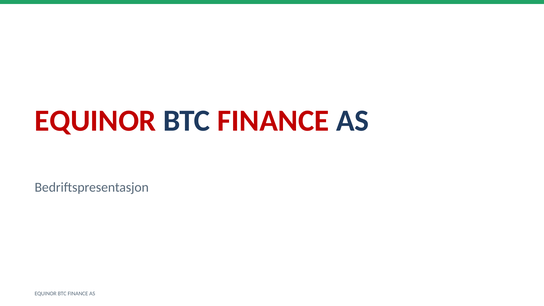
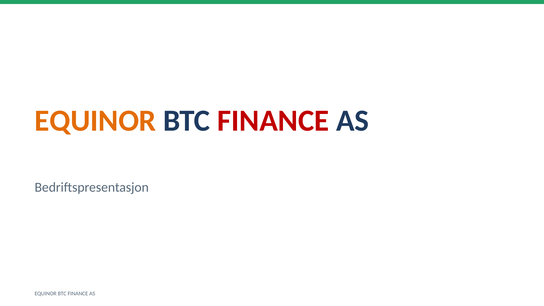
EQUINOR colour: red -> orange (95, 121)
